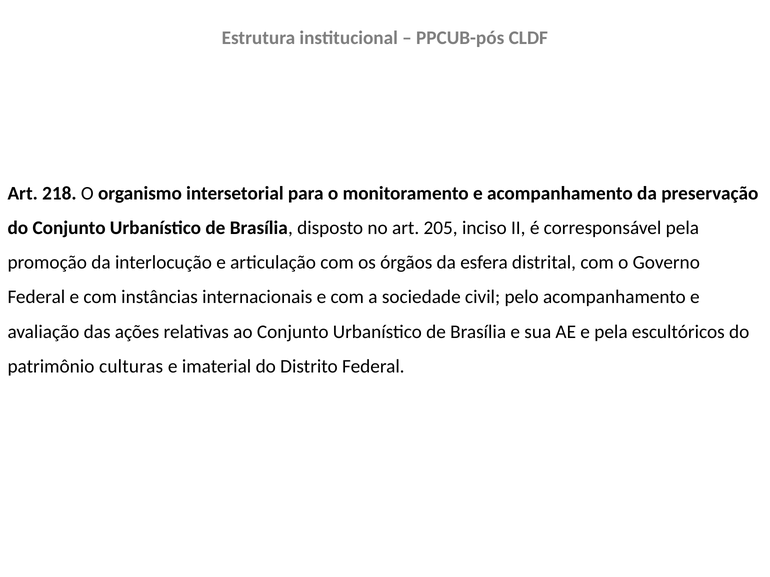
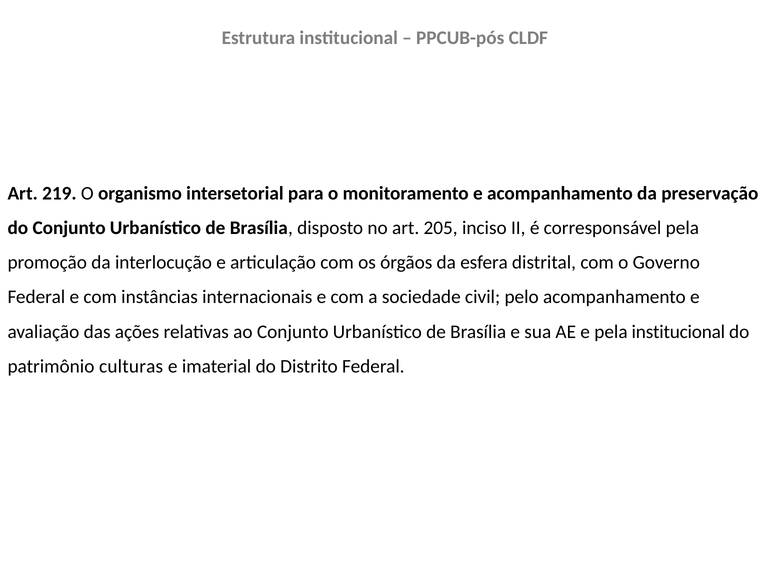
218: 218 -> 219 (59, 193)
pela escultóricos: escultóricos -> institucional (678, 332)
